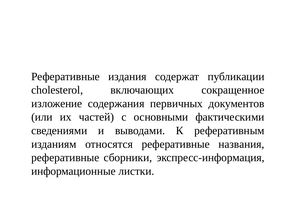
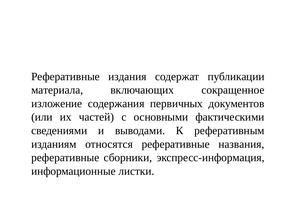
cholesterol: cholesterol -> материала (57, 90)
